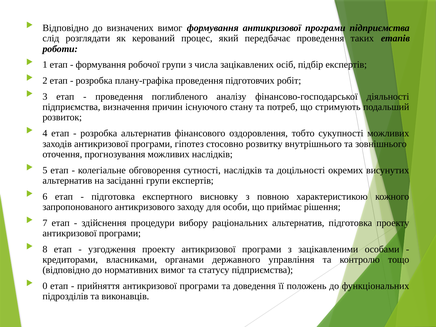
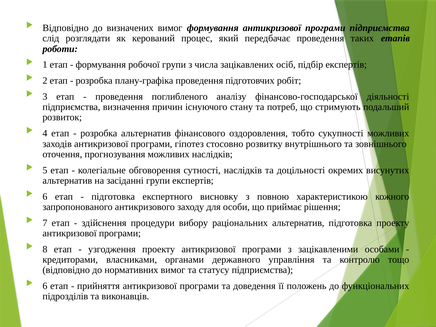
0: 0 -> 6 (45, 286)
